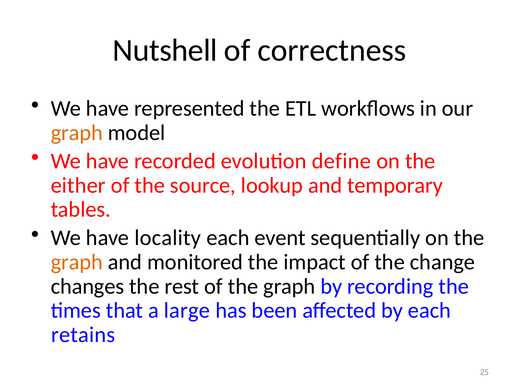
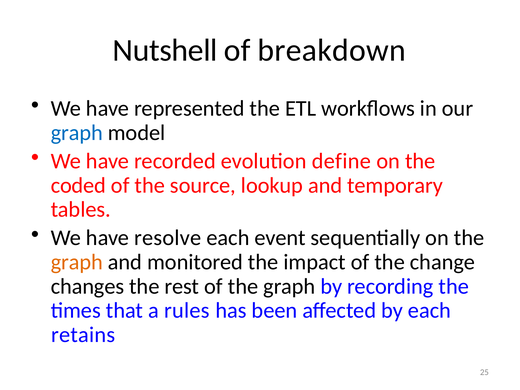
correctness: correctness -> breakdown (332, 50)
graph colour: orange -> blue (77, 133)
either: either -> coded (78, 185)
locality: locality -> resolve (168, 238)
large: large -> rules (187, 311)
